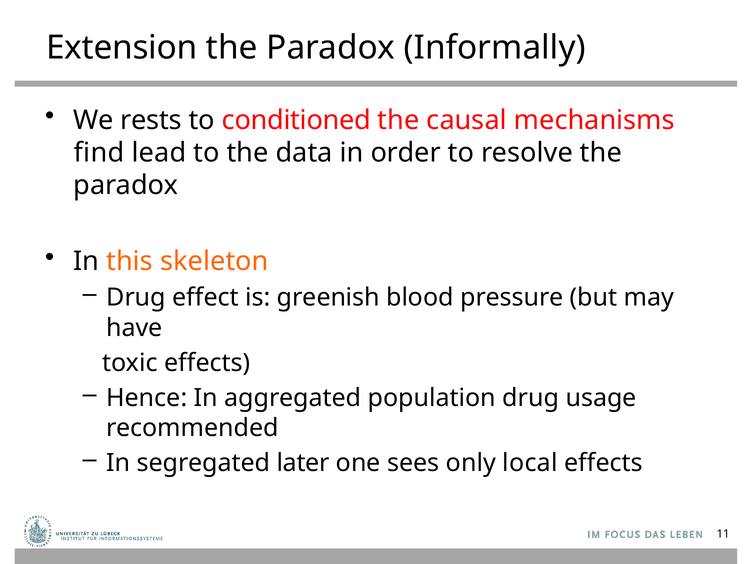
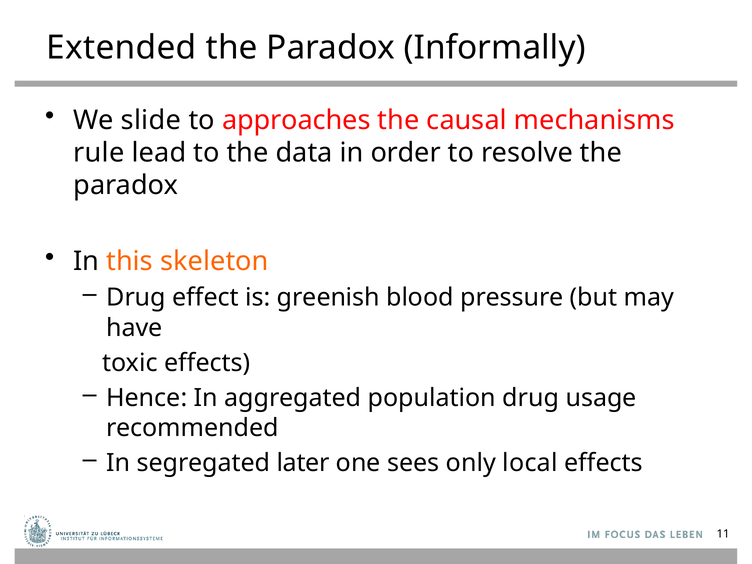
Extension: Extension -> Extended (121, 48)
rests: rests -> slide (151, 120)
conditioned: conditioned -> approaches (296, 120)
find: find -> rule (99, 153)
